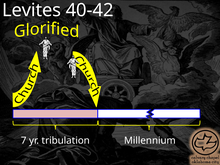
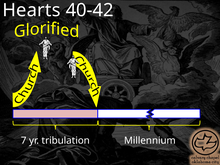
Levites: Levites -> Hearts (31, 10)
